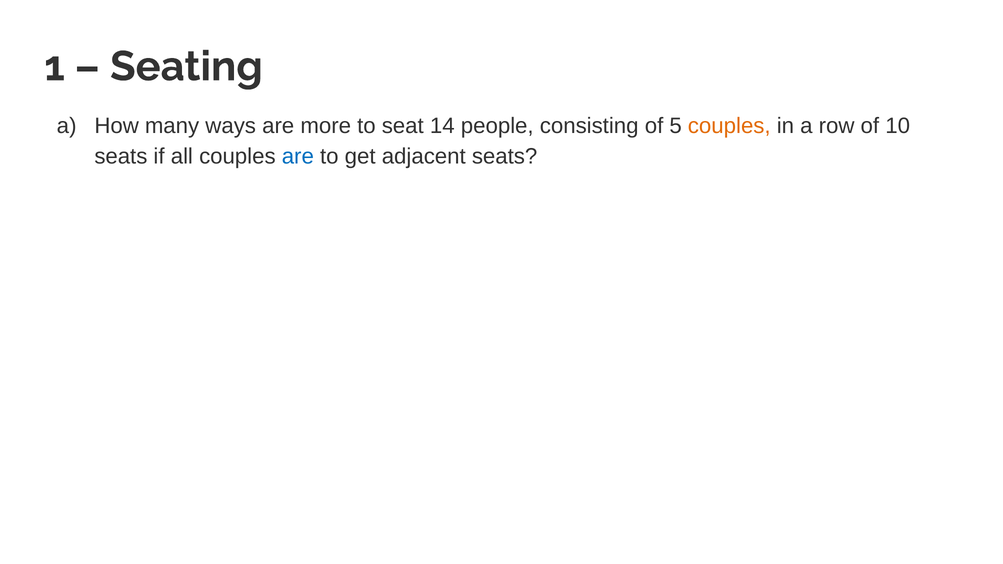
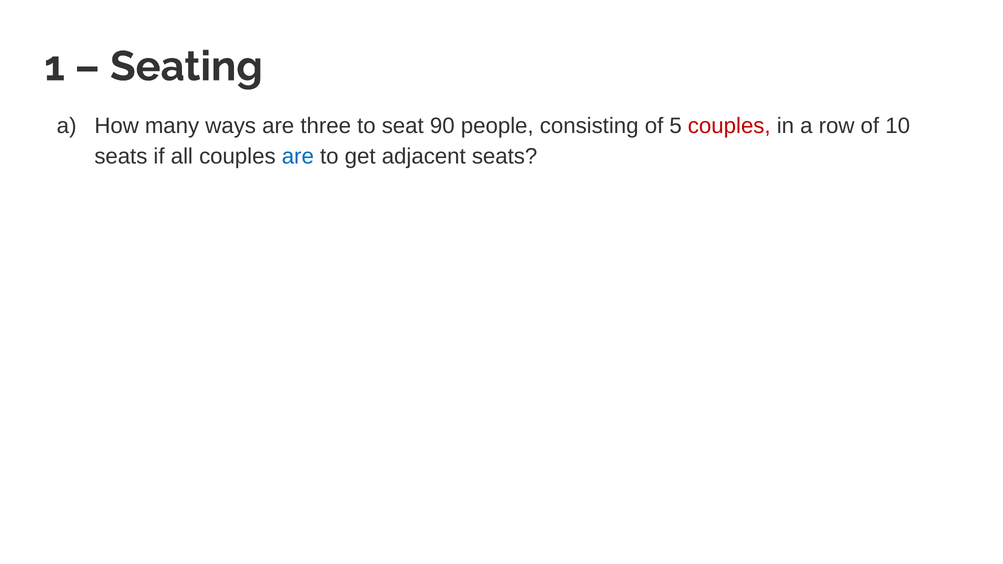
more: more -> three (326, 126)
14: 14 -> 90 (442, 126)
couples colour: orange -> red (729, 126)
